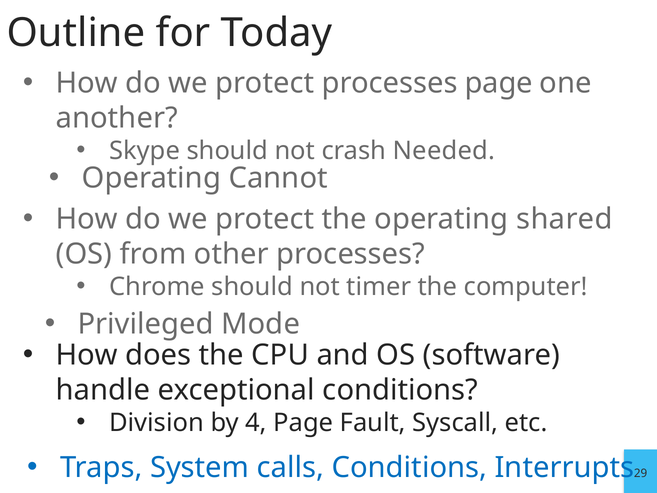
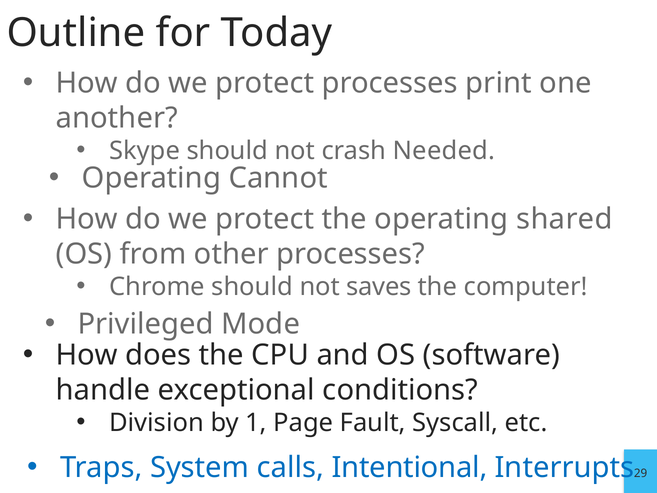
processes page: page -> print (499, 83)
timer: timer -> saves (379, 287)
4: 4 -> 1 (256, 422)
calls Conditions: Conditions -> Intentional (410, 467)
